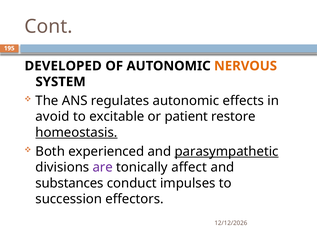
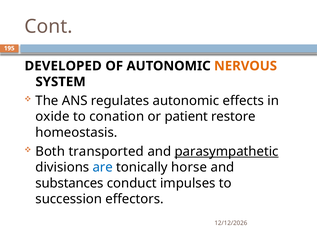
avoid: avoid -> oxide (53, 117)
excitable: excitable -> conation (117, 117)
homeostasis underline: present -> none (76, 132)
experienced: experienced -> transported (106, 151)
are colour: purple -> blue (103, 167)
affect: affect -> horse (189, 167)
